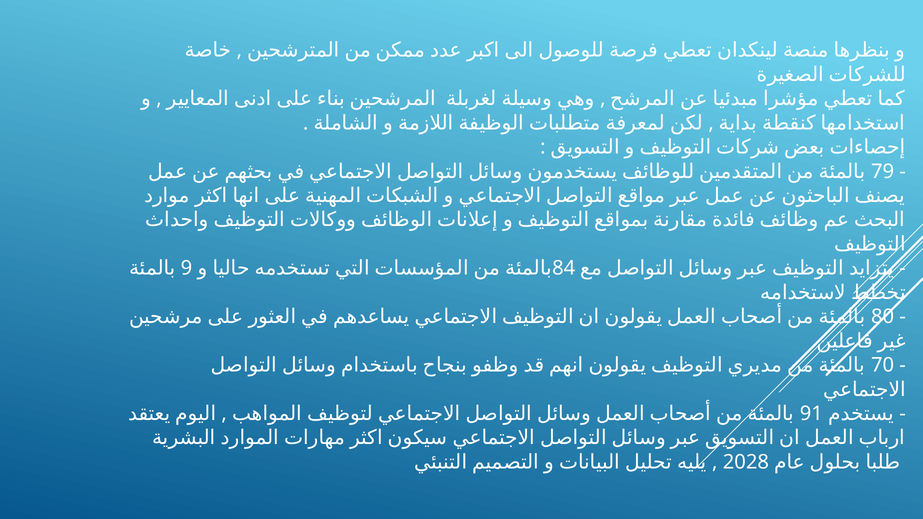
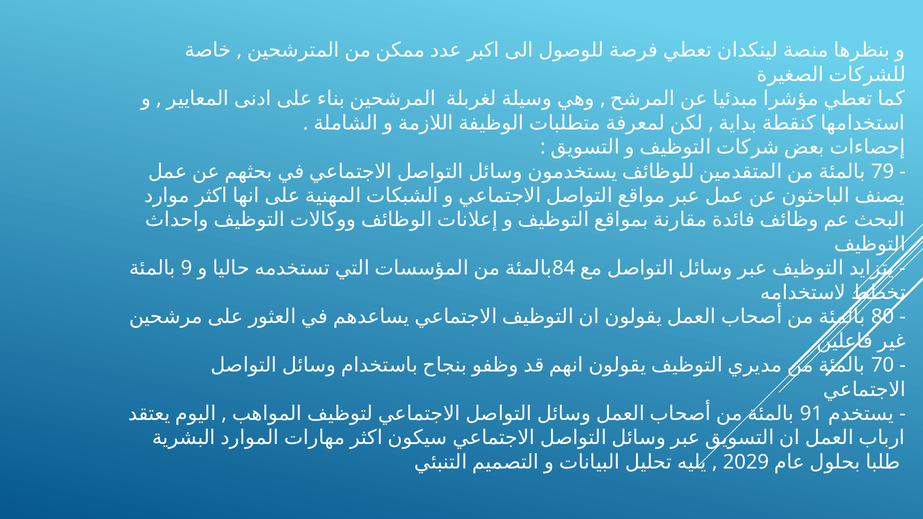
2028: 2028 -> 2029 (746, 462)
